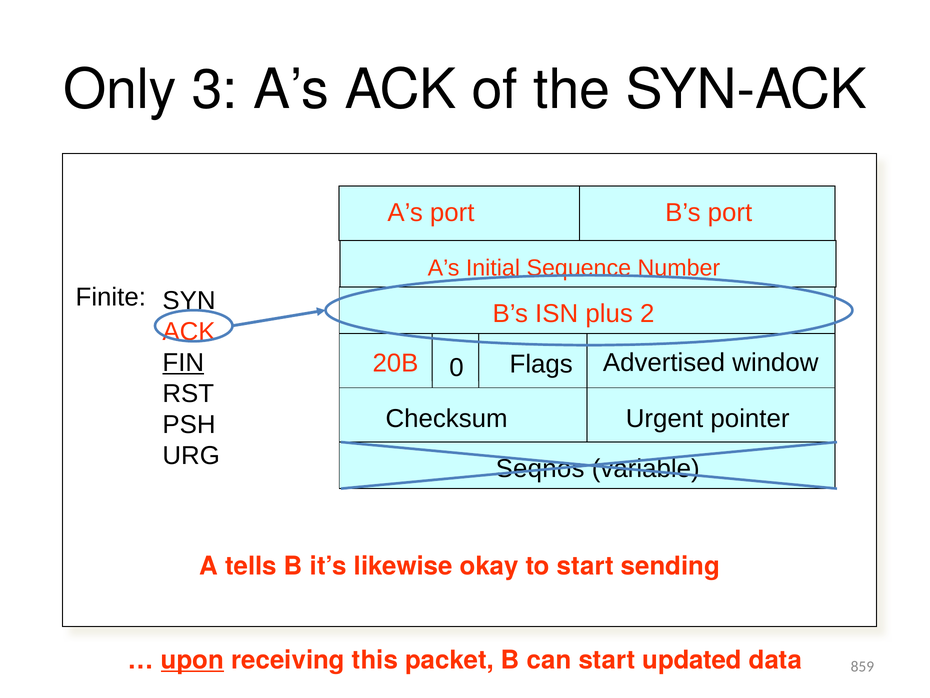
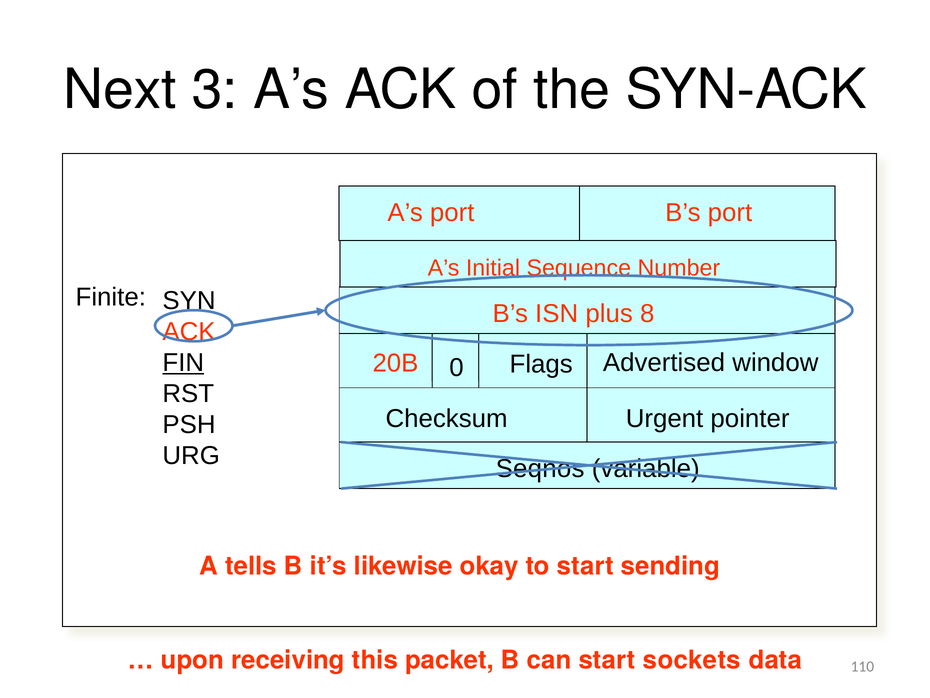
Only: Only -> Next (120, 90)
2: 2 -> 8 (647, 313)
upon underline: present -> none (192, 660)
updated: updated -> sockets (692, 660)
859: 859 -> 110 (862, 666)
